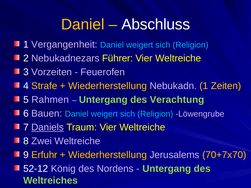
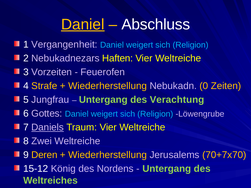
Daniel underline: none -> present (83, 24)
Führer: Führer -> Haften (118, 58)
Nebukadn 1: 1 -> 0 (204, 86)
Rahmen: Rahmen -> Jungfrau (50, 100)
Bauen: Bauen -> Gottes (47, 114)
Erfuhr: Erfuhr -> Deren (44, 155)
52-12: 52-12 -> 15-12 (36, 169)
